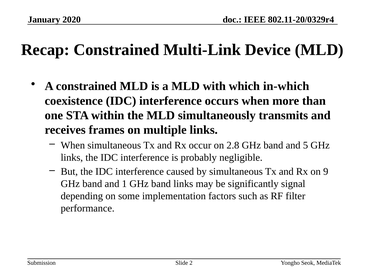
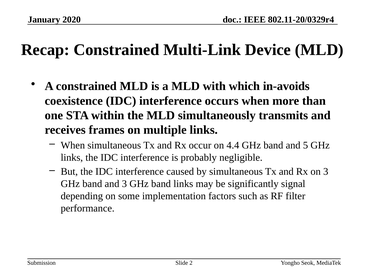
in-which: in-which -> in-avoids (286, 86)
2.8: 2.8 -> 4.4 (233, 145)
on 9: 9 -> 3 (326, 171)
and 1: 1 -> 3 (124, 184)
